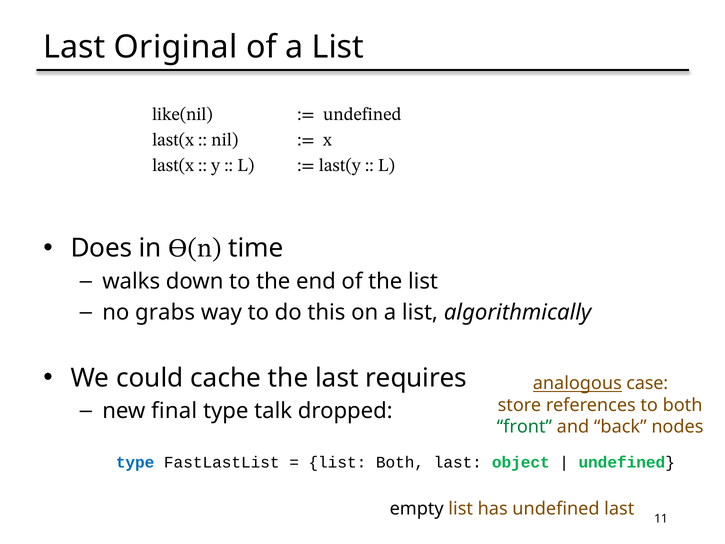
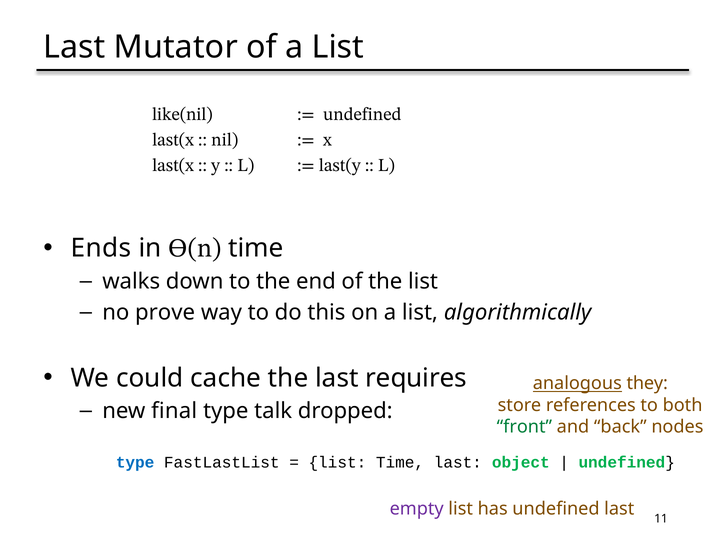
Original: Original -> Mutator (176, 47)
Does: Does -> Ends (101, 248)
grabs: grabs -> prove (165, 312)
case: case -> they (647, 383)
list Both: Both -> Time (400, 462)
empty colour: black -> purple (417, 508)
